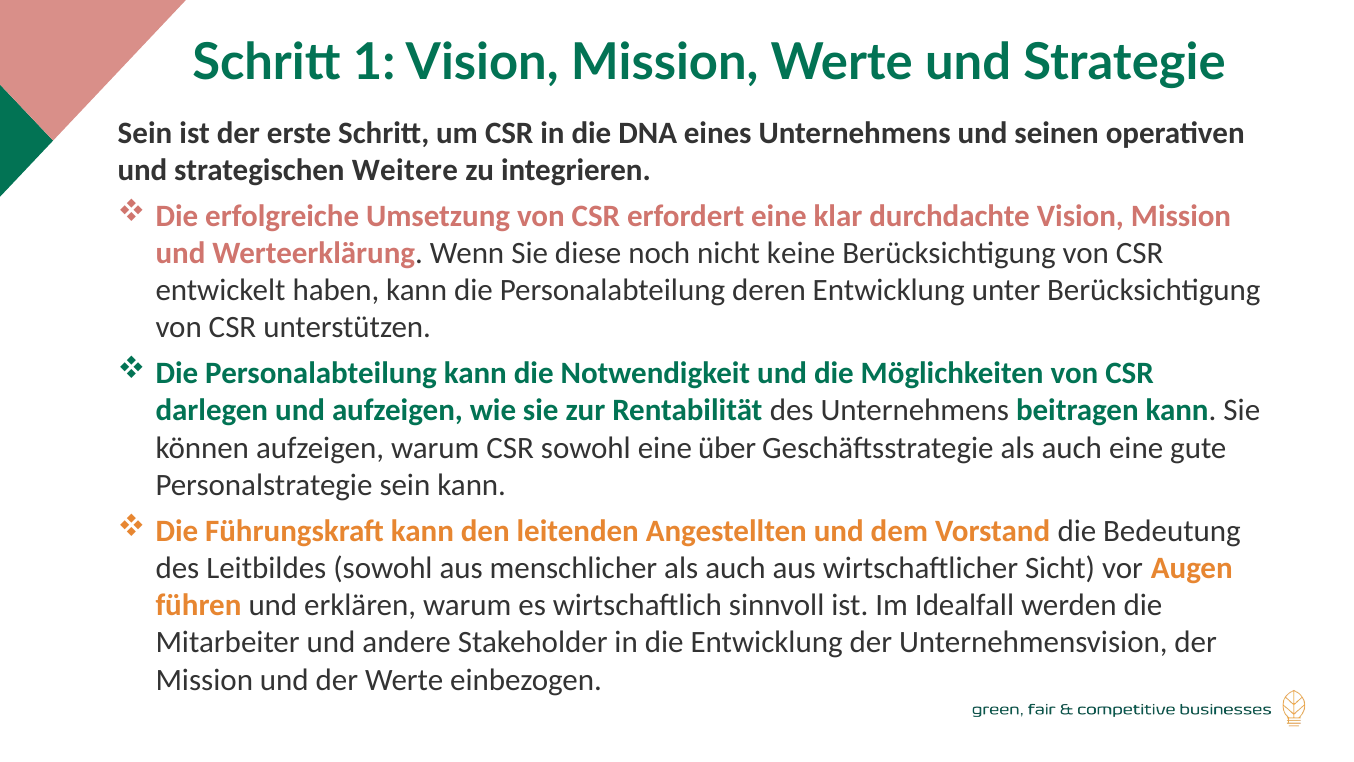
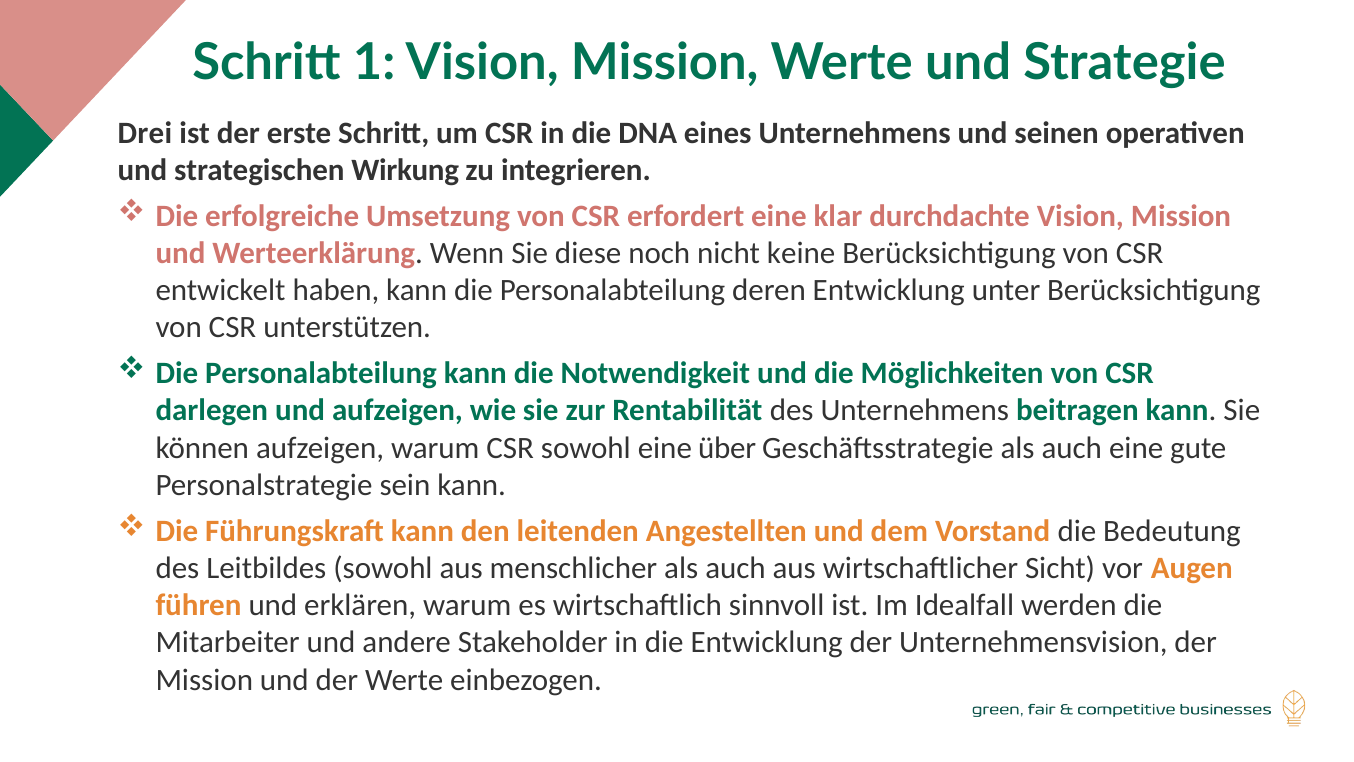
Sein: Sein -> Drei (145, 133)
Weitere: Weitere -> Wirkung (405, 170)
